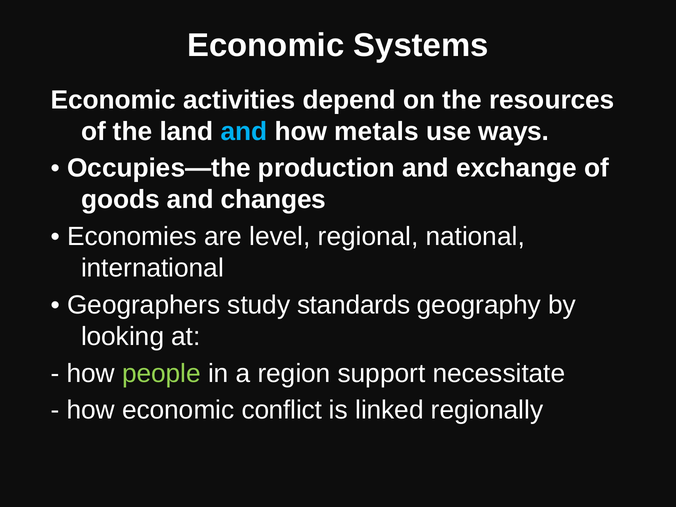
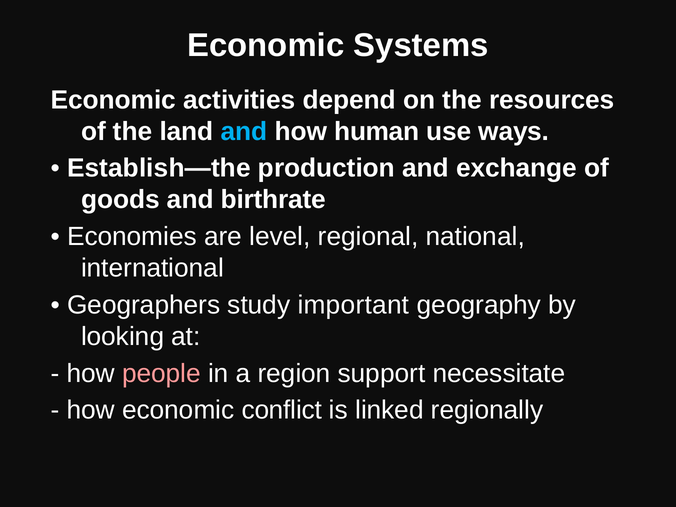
metals: metals -> human (377, 131)
Occupies—the: Occupies—the -> Establish—the (159, 168)
changes: changes -> birthrate (273, 200)
standards: standards -> important (353, 305)
people colour: light green -> pink (161, 373)
